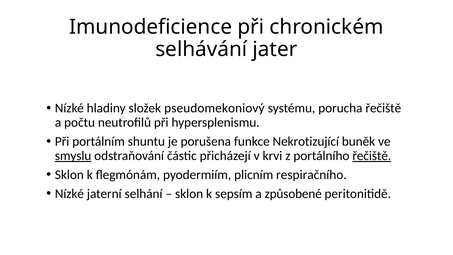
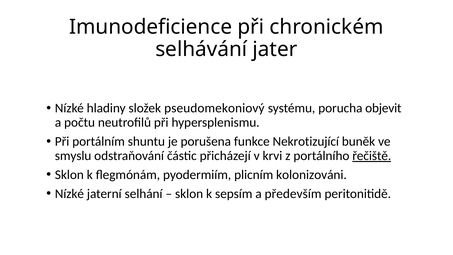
porucha řečiště: řečiště -> objevit (383, 108)
smyslu underline: present -> none (73, 156)
respiračního: respiračního -> kolonizováni (311, 175)
způsobené: způsobené -> především (293, 194)
